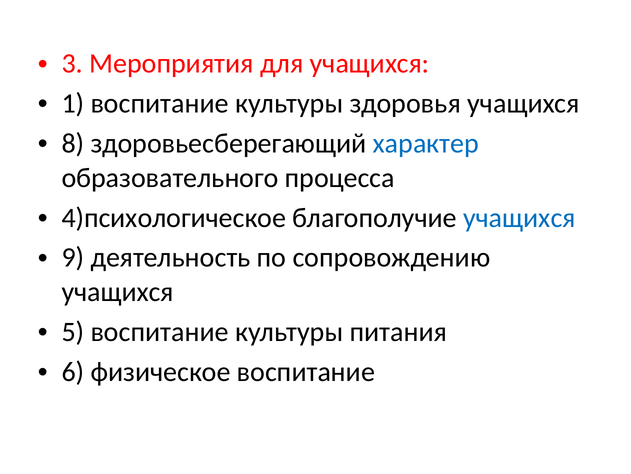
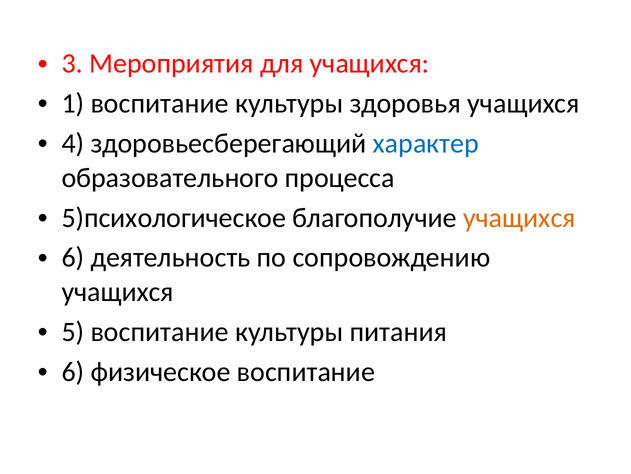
8: 8 -> 4 (73, 143)
4)психологическое: 4)психологическое -> 5)психологическое (174, 217)
учащихся colour: blue -> orange (519, 217)
9: 9 -> 6 (73, 257)
